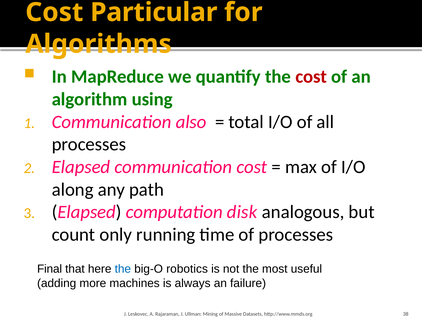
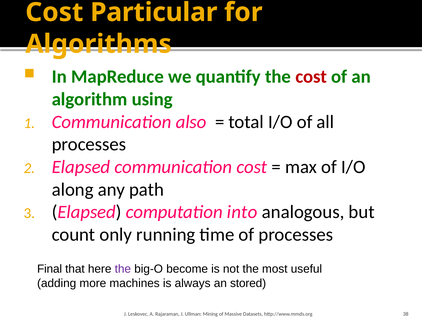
disk: disk -> into (242, 212)
the colour: blue -> purple (123, 269)
robotics: robotics -> become (187, 269)
failure: failure -> stored (248, 283)
